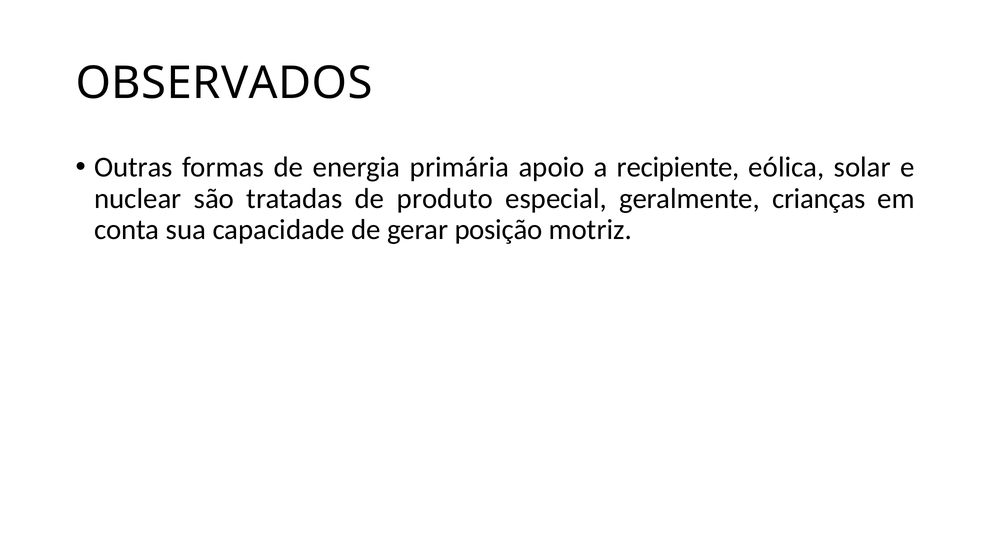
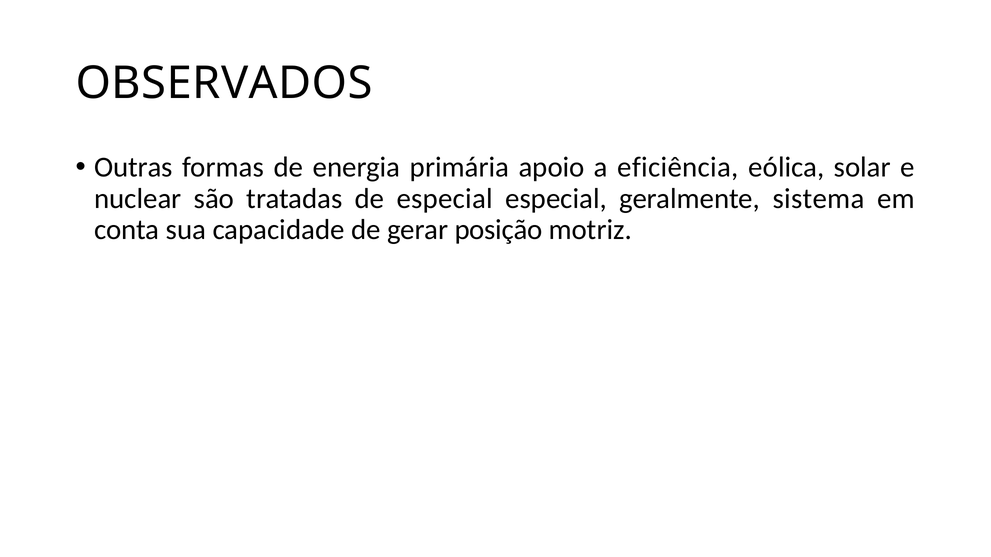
recipiente: recipiente -> eficiência (678, 168)
de produto: produto -> especial (445, 199)
crianças: crianças -> sistema (819, 199)
